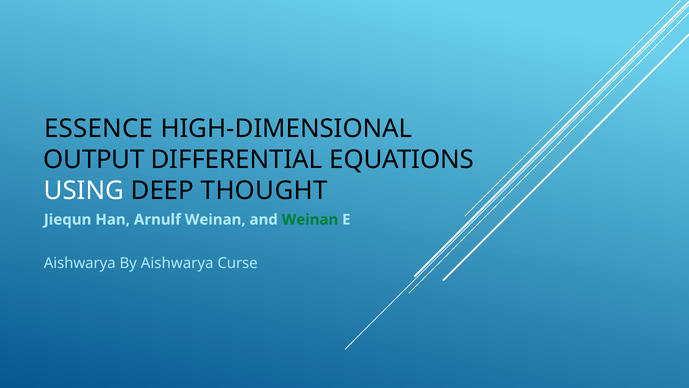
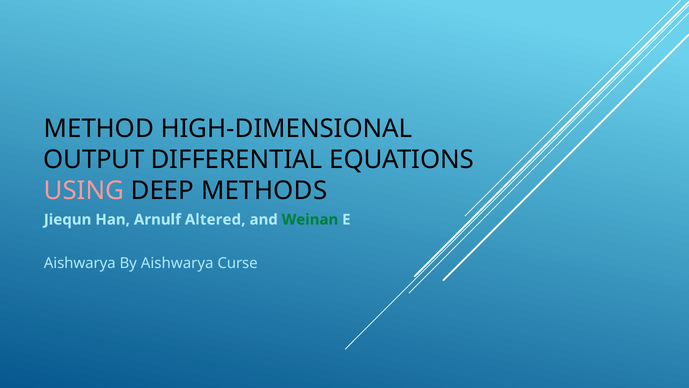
ESSENCE: ESSENCE -> METHOD (99, 128)
USING colour: white -> pink (84, 190)
THOUGHT: THOUGHT -> METHODS (264, 190)
Arnulf Weinan: Weinan -> Altered (215, 219)
